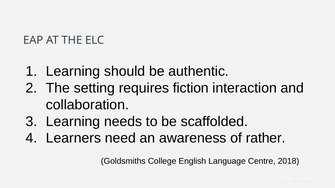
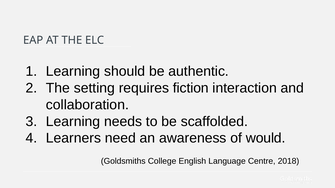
rather: rather -> would (266, 138)
